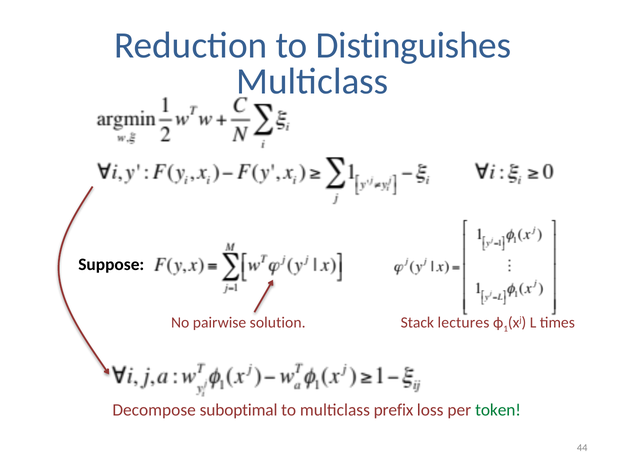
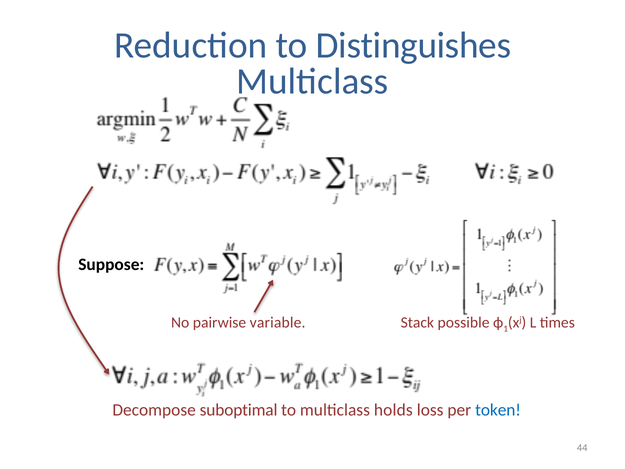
solution: solution -> variable (278, 322)
lectures: lectures -> possible (464, 322)
prefix: prefix -> holds (393, 410)
token colour: green -> blue (498, 410)
